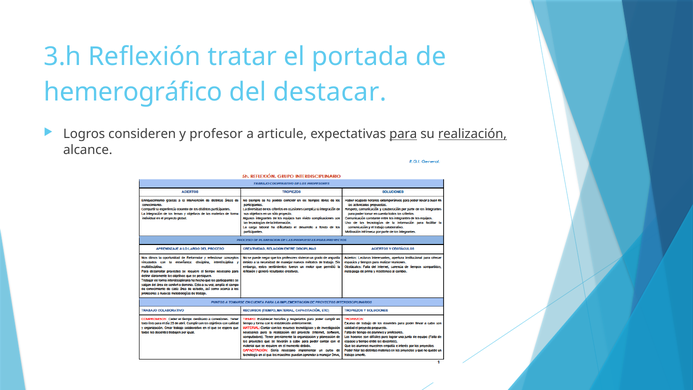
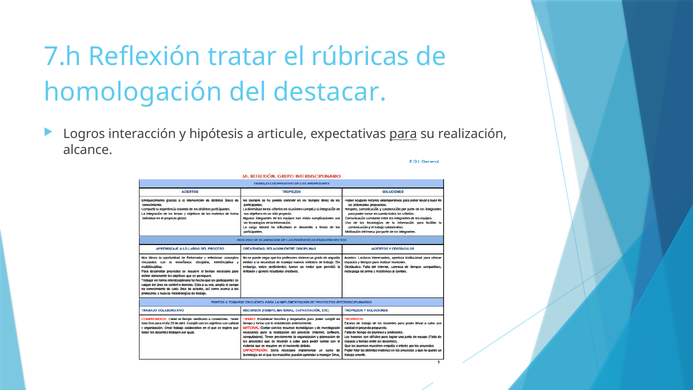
3.h: 3.h -> 7.h (63, 56)
portada: portada -> rúbricas (360, 56)
hemerográfico: hemerográfico -> homologación (133, 92)
consideren: consideren -> interacción (142, 134)
profesor: profesor -> hipótesis (216, 134)
realización underline: present -> none (472, 134)
